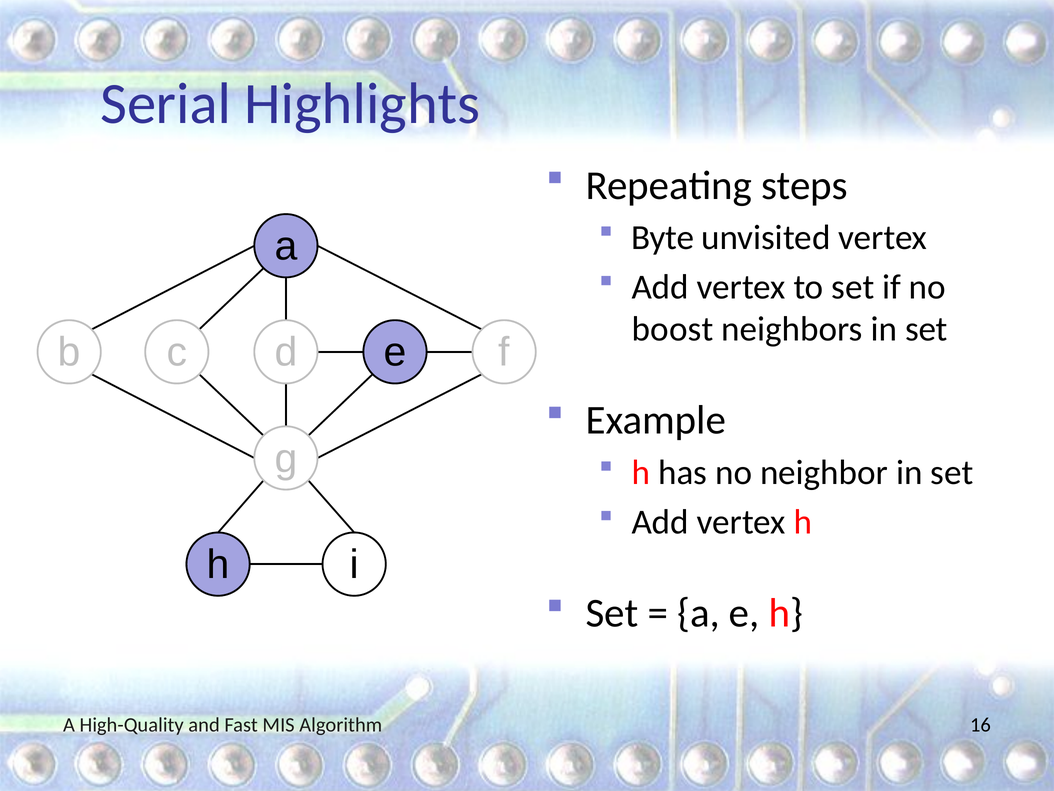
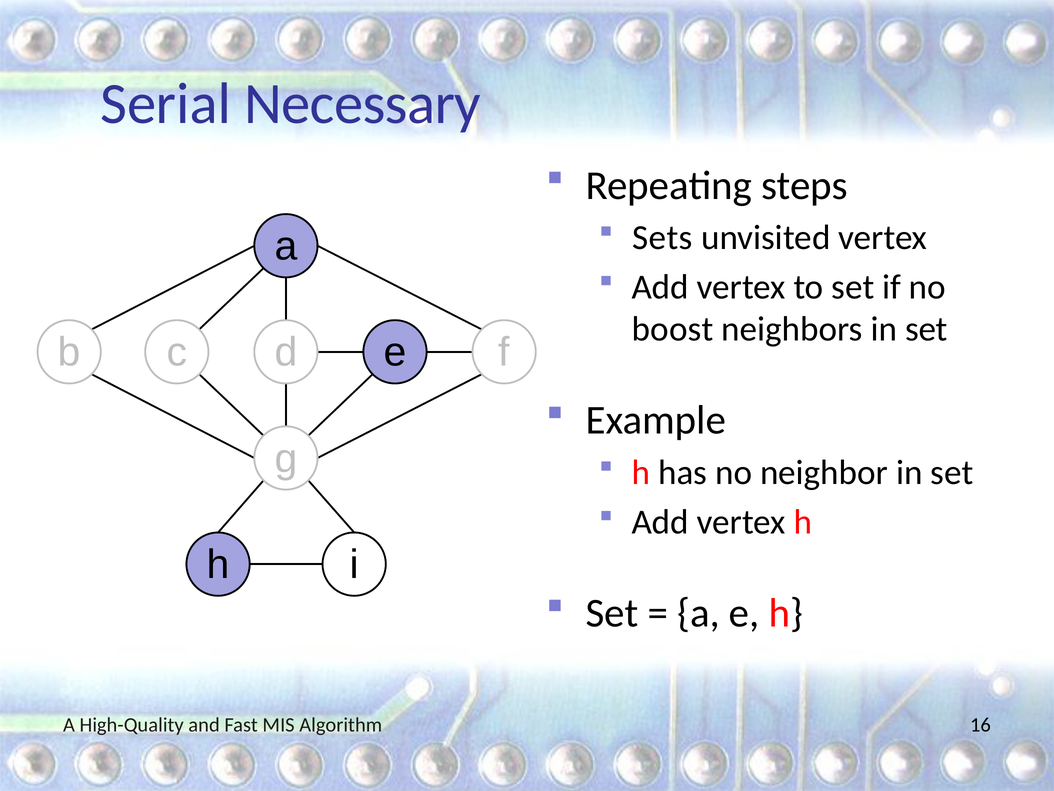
Highlights: Highlights -> Necessary (363, 104)
Byte: Byte -> Sets (662, 238)
